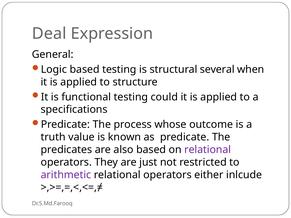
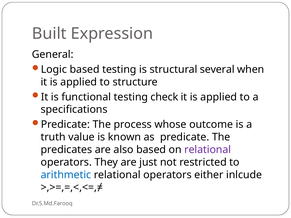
Deal: Deal -> Built (49, 34)
could: could -> check (164, 97)
arithmetic colour: purple -> blue (66, 175)
